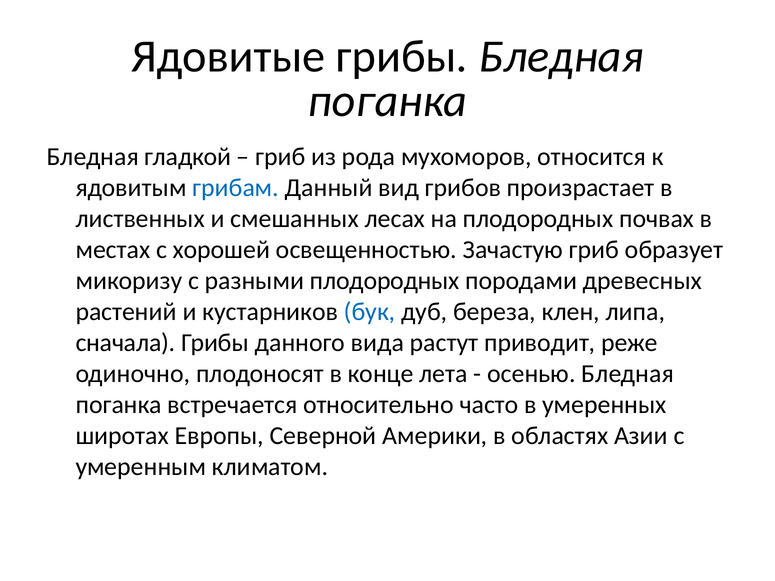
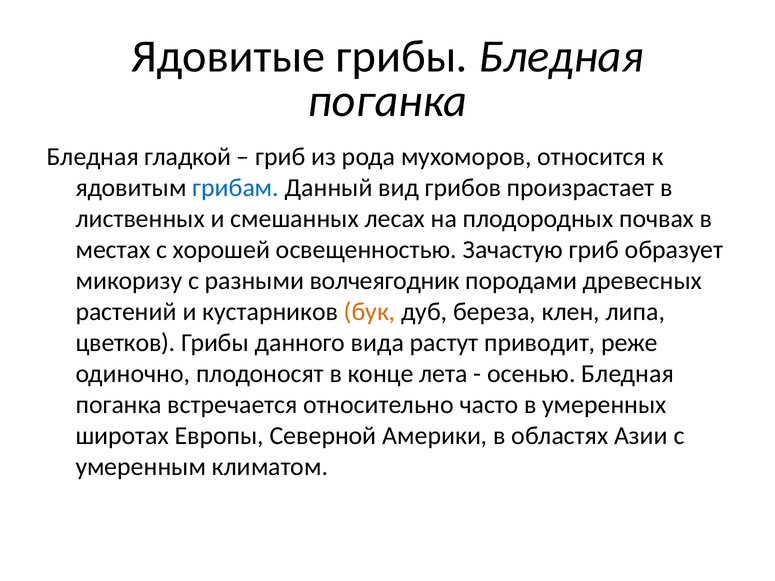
разными плодородных: плодородных -> волчеягодник (385, 281)
бук colour: blue -> orange (370, 312)
сначала: сначала -> цветков (126, 343)
